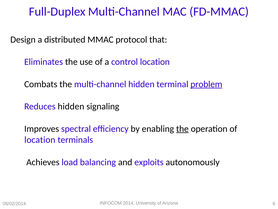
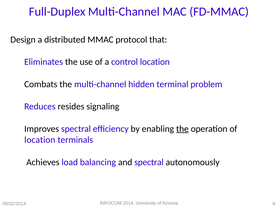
problem underline: present -> none (206, 84)
Reduces hidden: hidden -> resides (71, 106)
and exploits: exploits -> spectral (149, 162)
